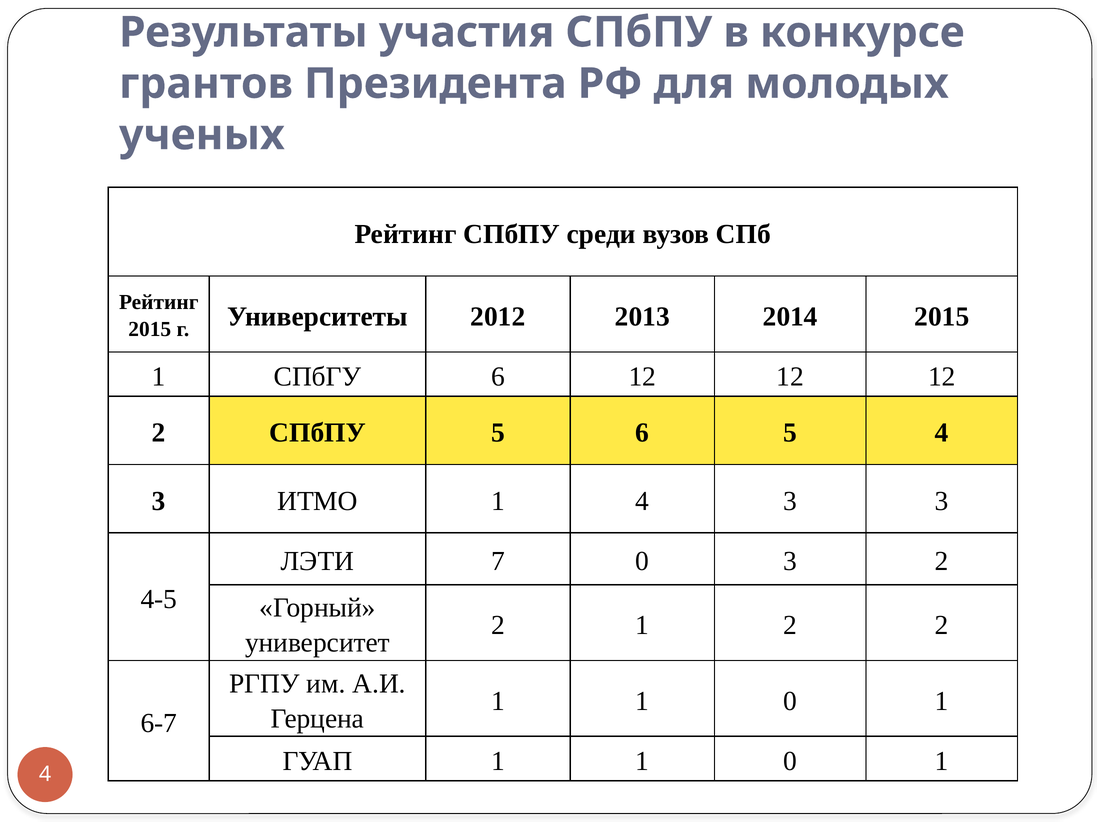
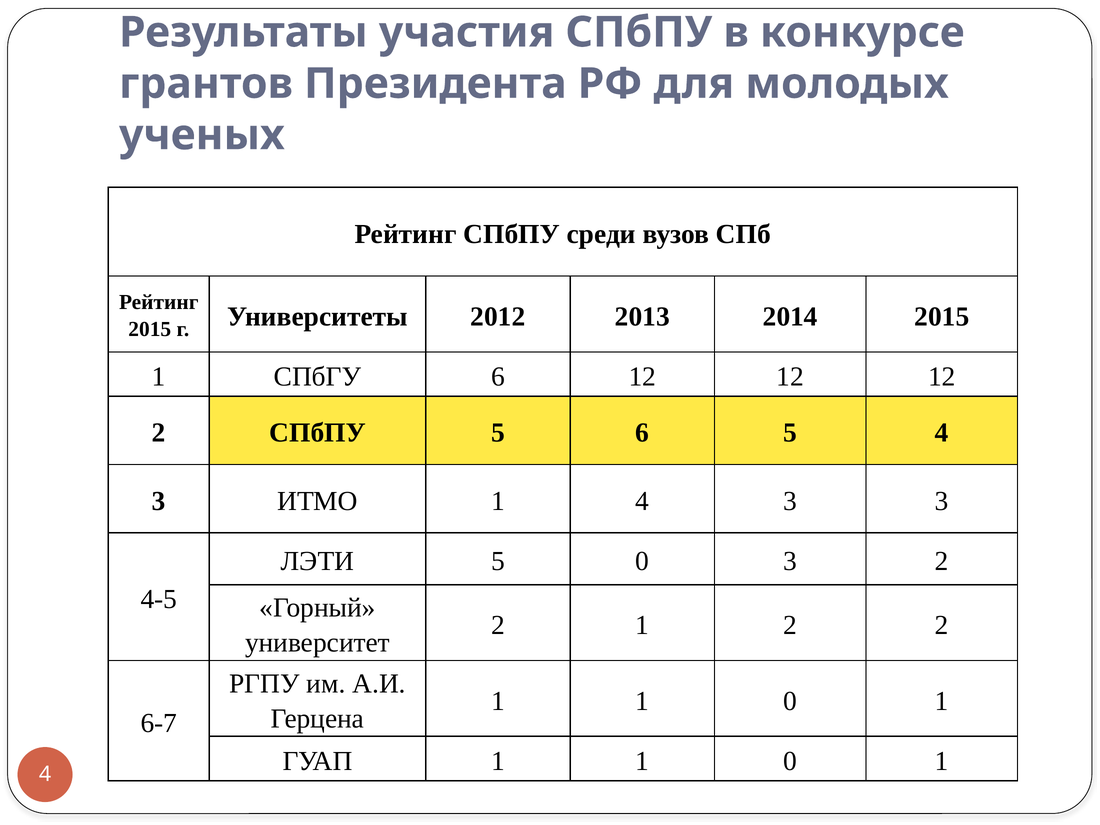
ЛЭТИ 7: 7 -> 5 (498, 561)
